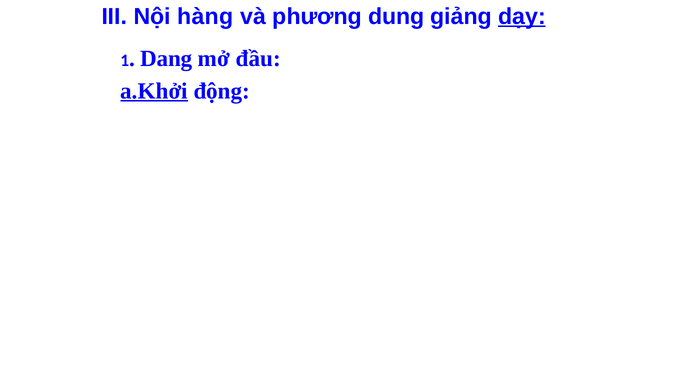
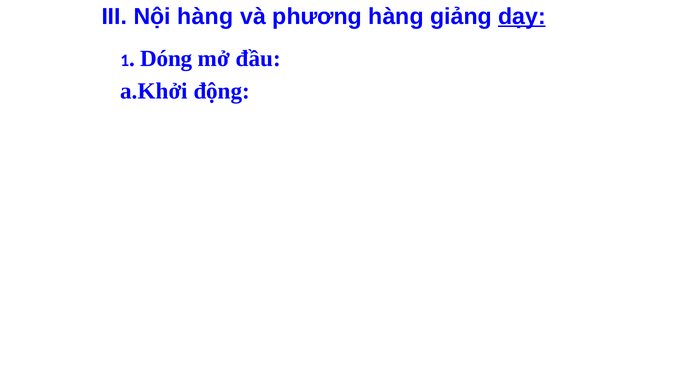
phương dung: dung -> hàng (396, 16)
Dang: Dang -> Dóng (166, 59)
a.Khởi underline: present -> none (154, 91)
